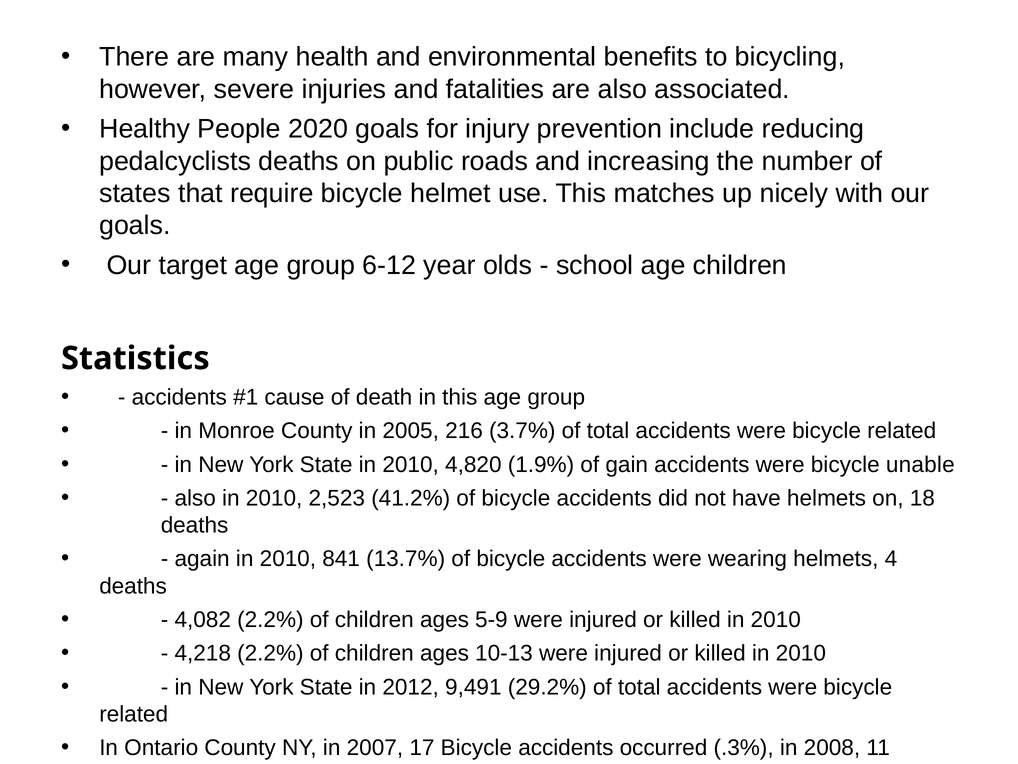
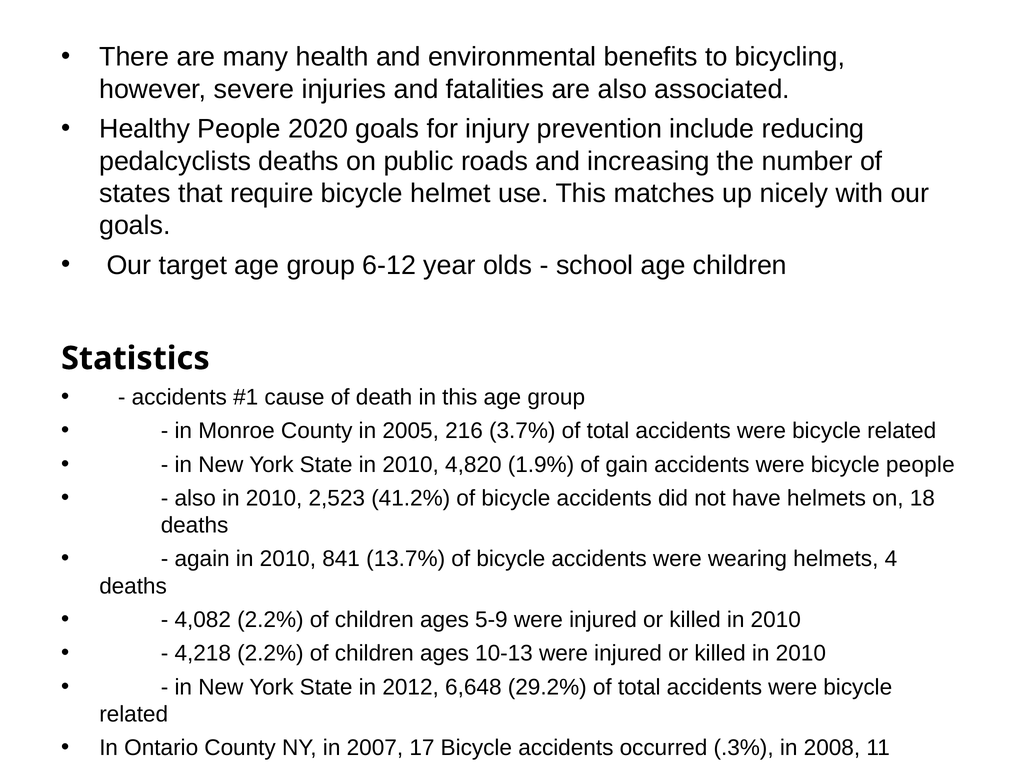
bicycle unable: unable -> people (920, 464)
9,491: 9,491 -> 6,648 (473, 687)
